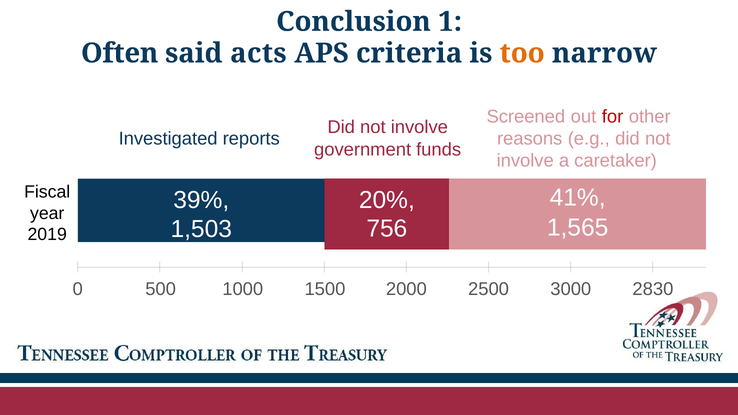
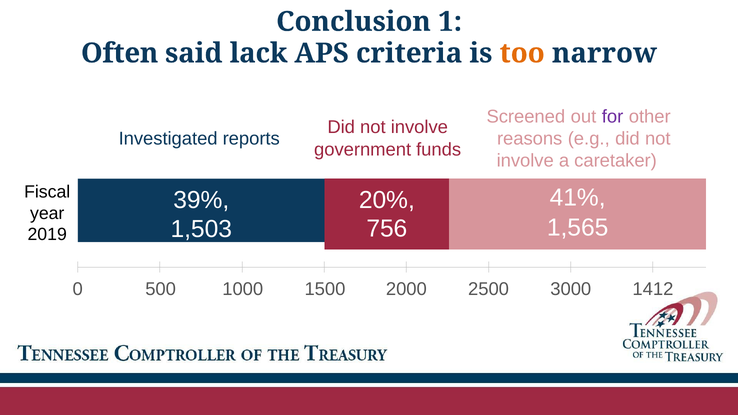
acts: acts -> lack (259, 53)
for colour: red -> purple (613, 117)
2830: 2830 -> 1412 (653, 289)
